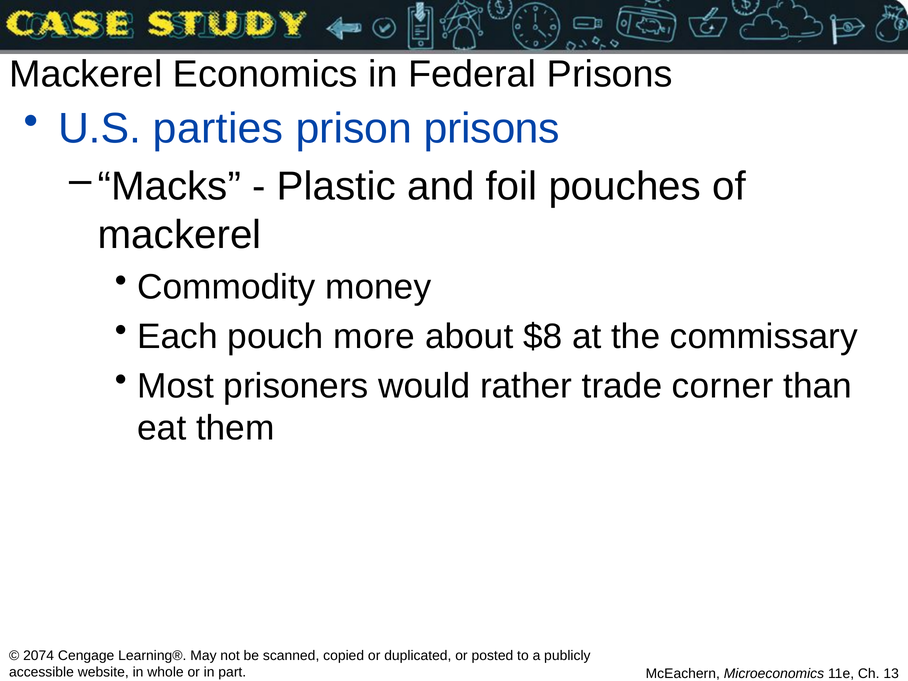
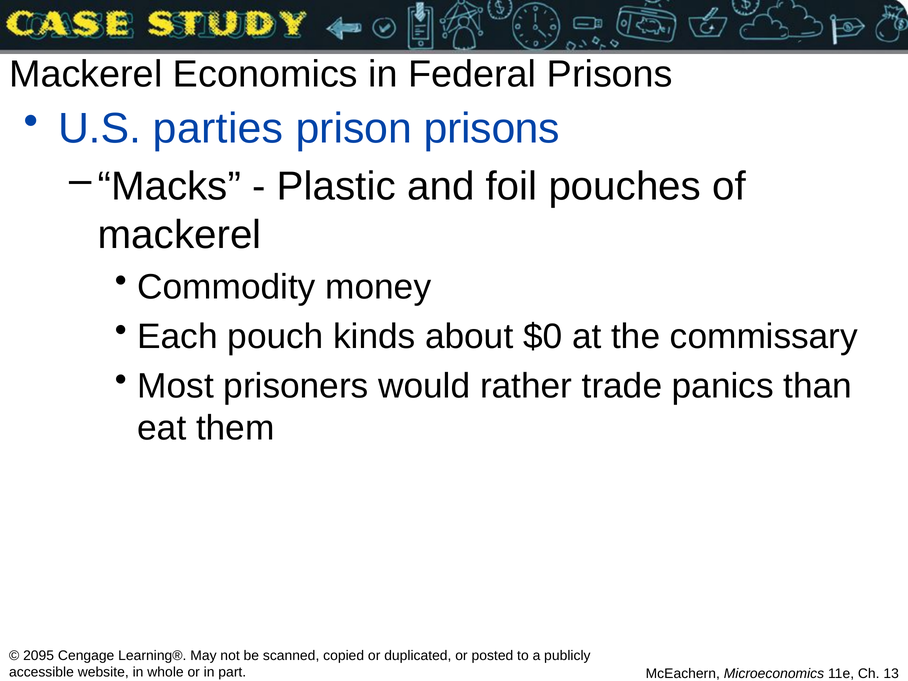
more: more -> kinds (374, 336)
$8: $8 -> $0 (543, 336)
corner: corner -> panics (723, 386)
2074: 2074 -> 2095 (39, 655)
